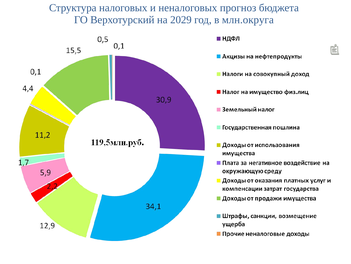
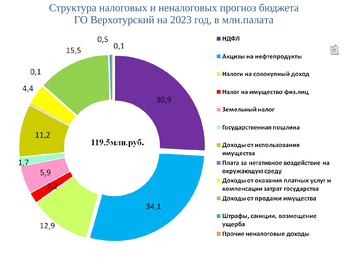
2029: 2029 -> 2023 (181, 20)
млн.округа: млн.округа -> млн.палата (248, 20)
